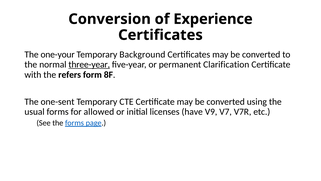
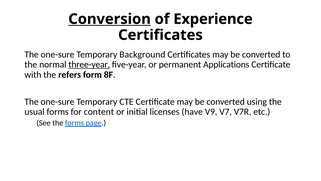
Conversion underline: none -> present (110, 19)
one-your: one-your -> one-sure (58, 54)
Clarification: Clarification -> Applications (226, 64)
one-sent: one-sent -> one-sure (58, 101)
allowed: allowed -> content (99, 112)
